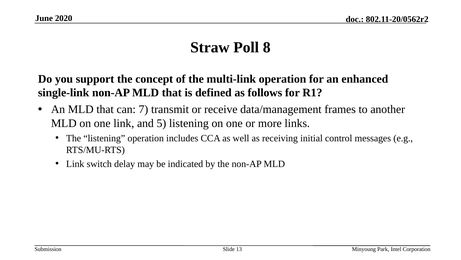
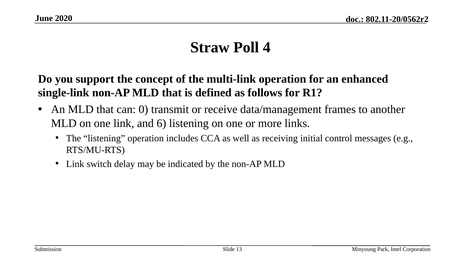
8: 8 -> 4 (267, 47)
7: 7 -> 0 (143, 109)
5: 5 -> 6 (161, 123)
